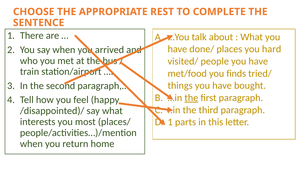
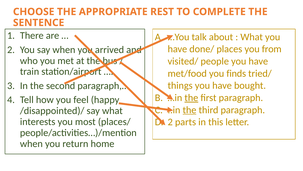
hard: hard -> from (272, 49)
the underline: none -> present (189, 110)
1: 1 -> 2 (170, 122)
